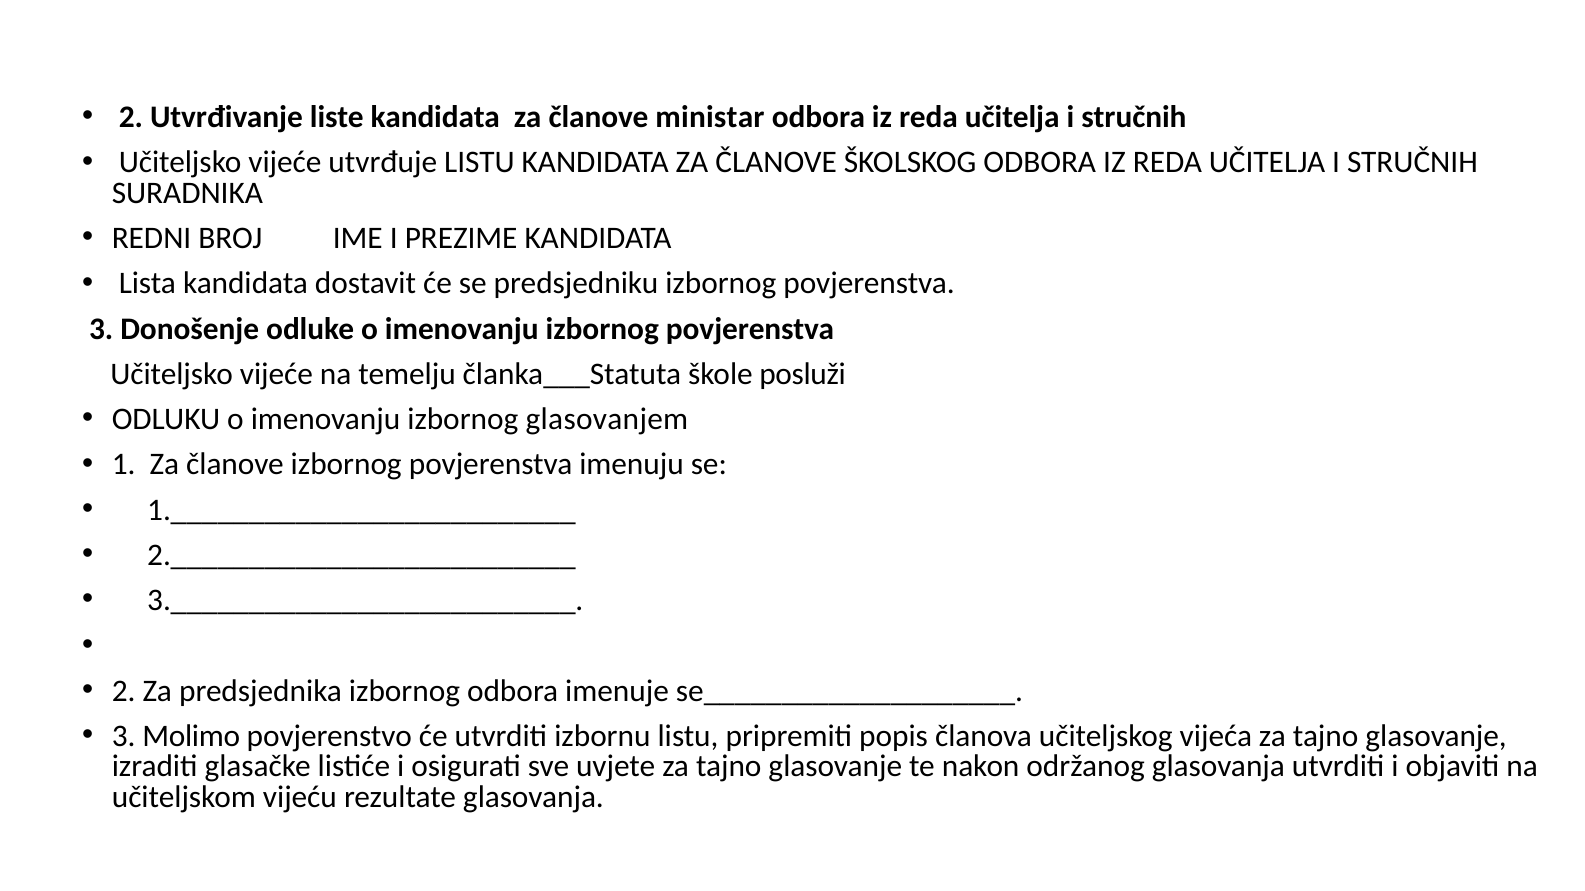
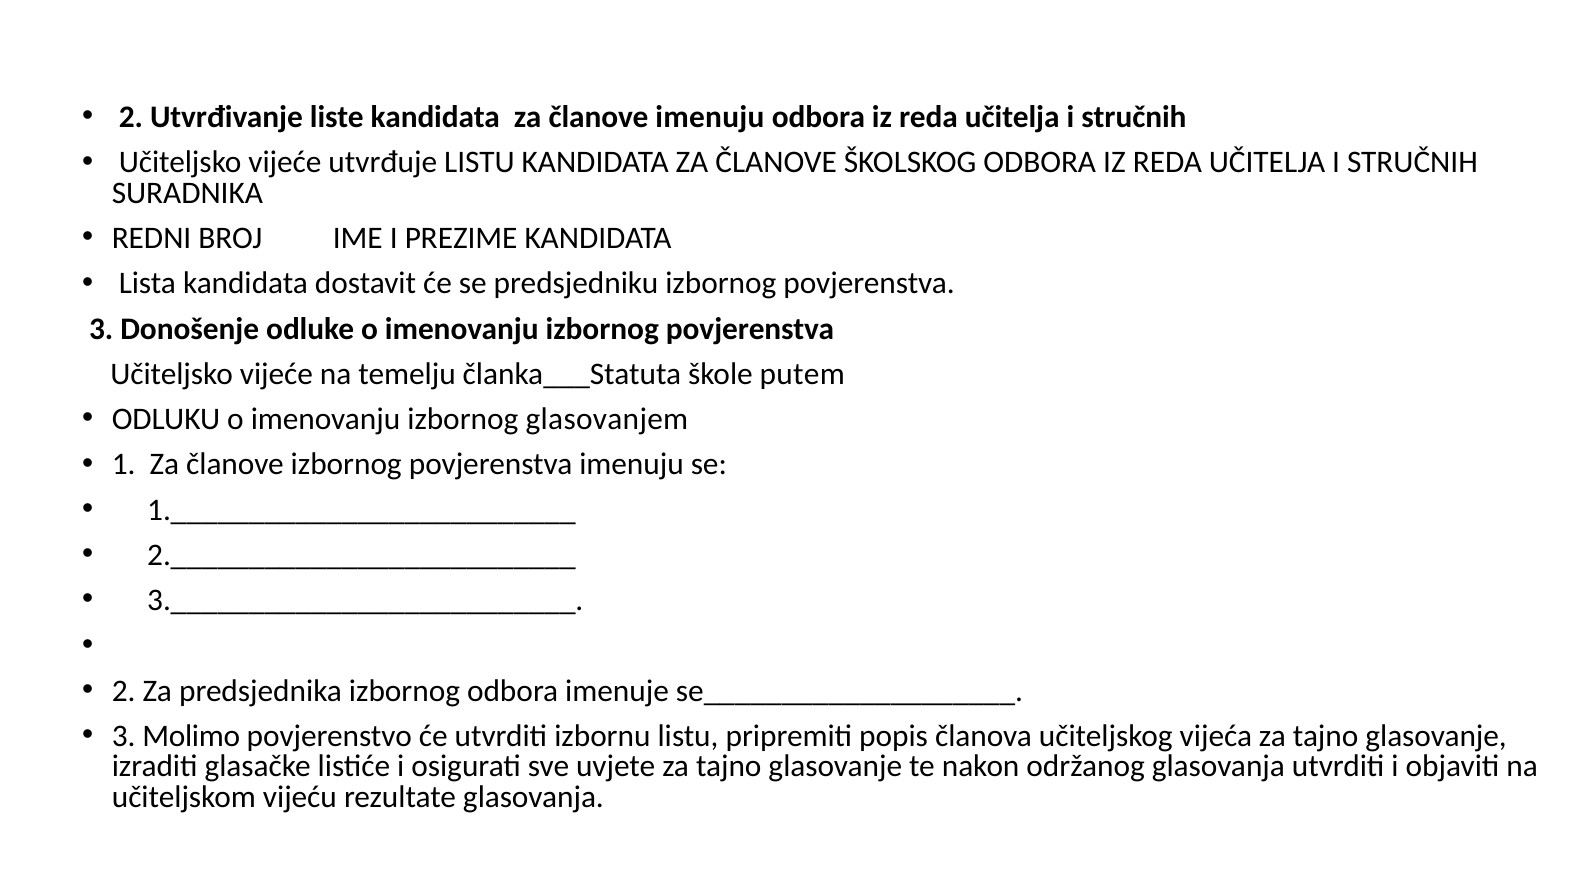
članove ministar: ministar -> imenuju (710, 117)
posluži: posluži -> putem (802, 374)
